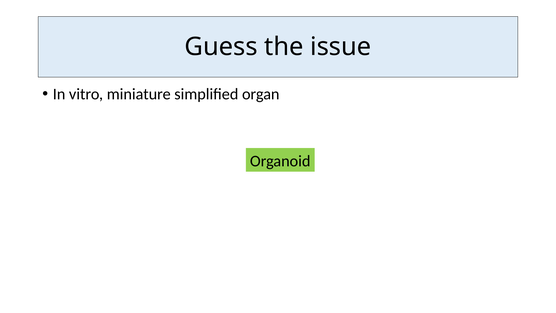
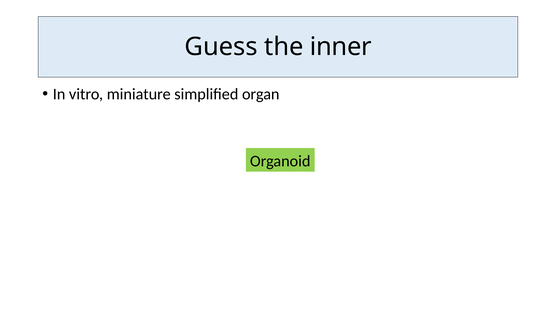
issue: issue -> inner (341, 47)
